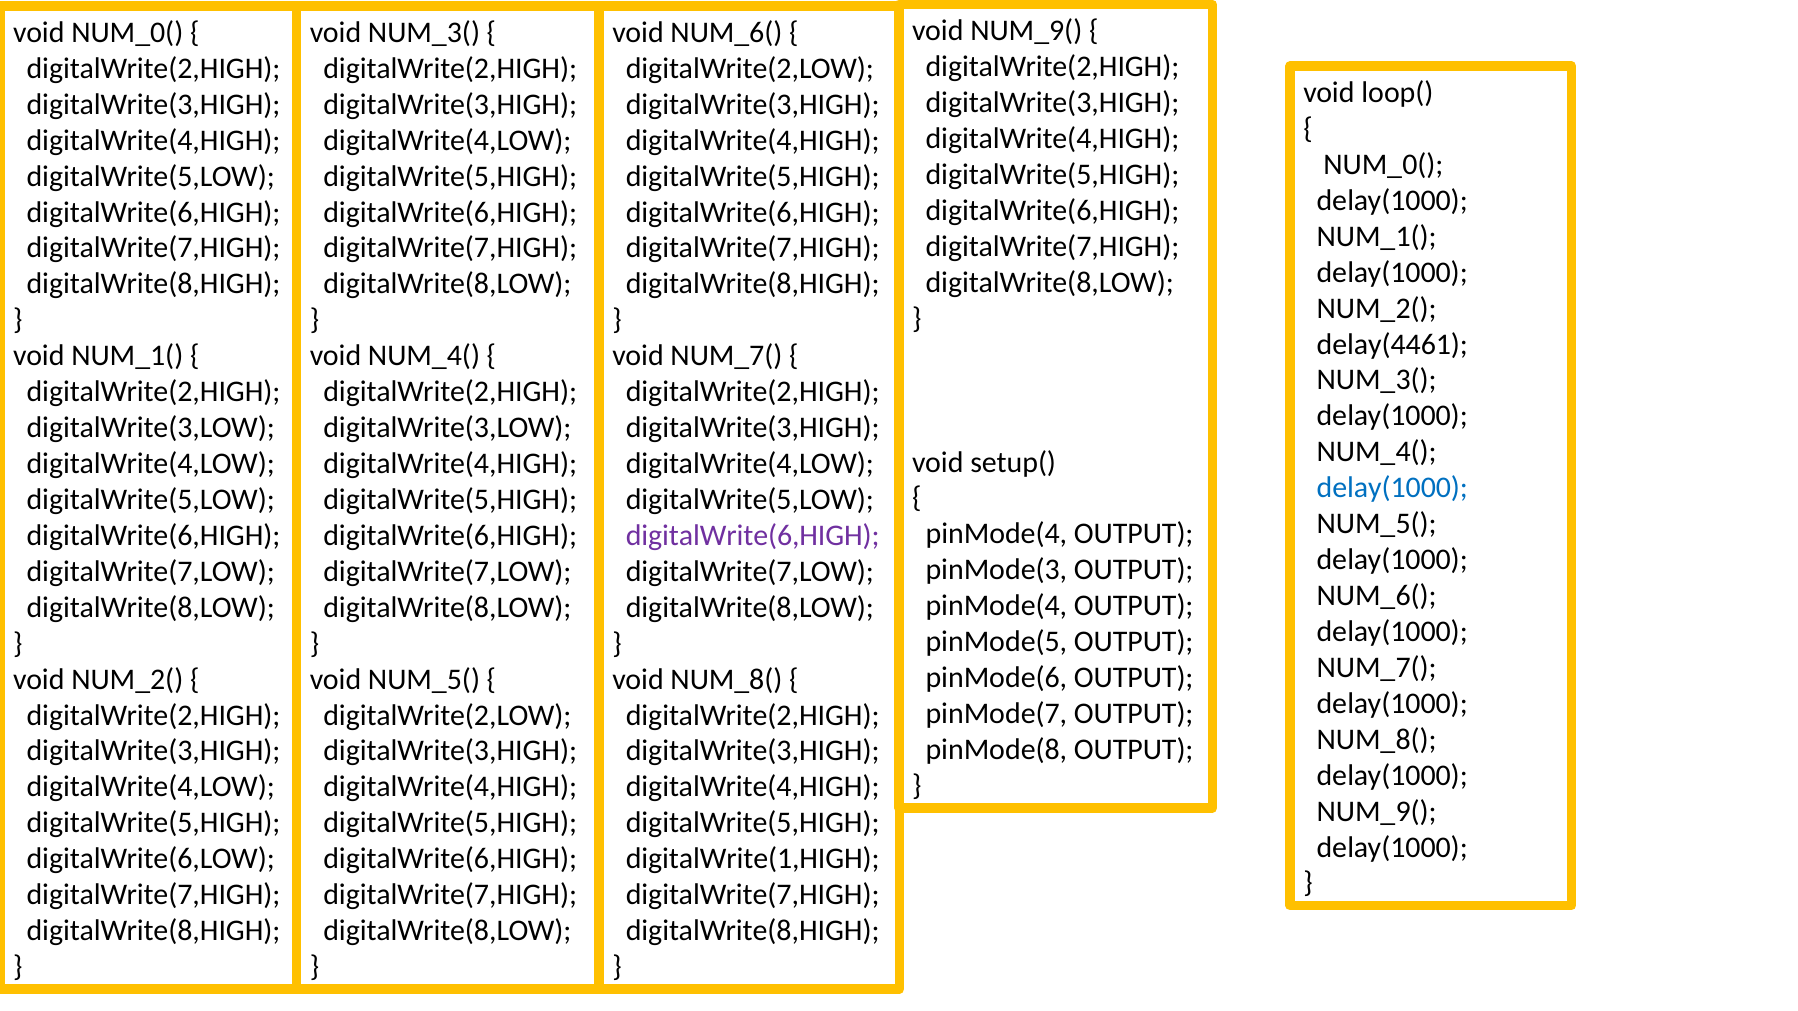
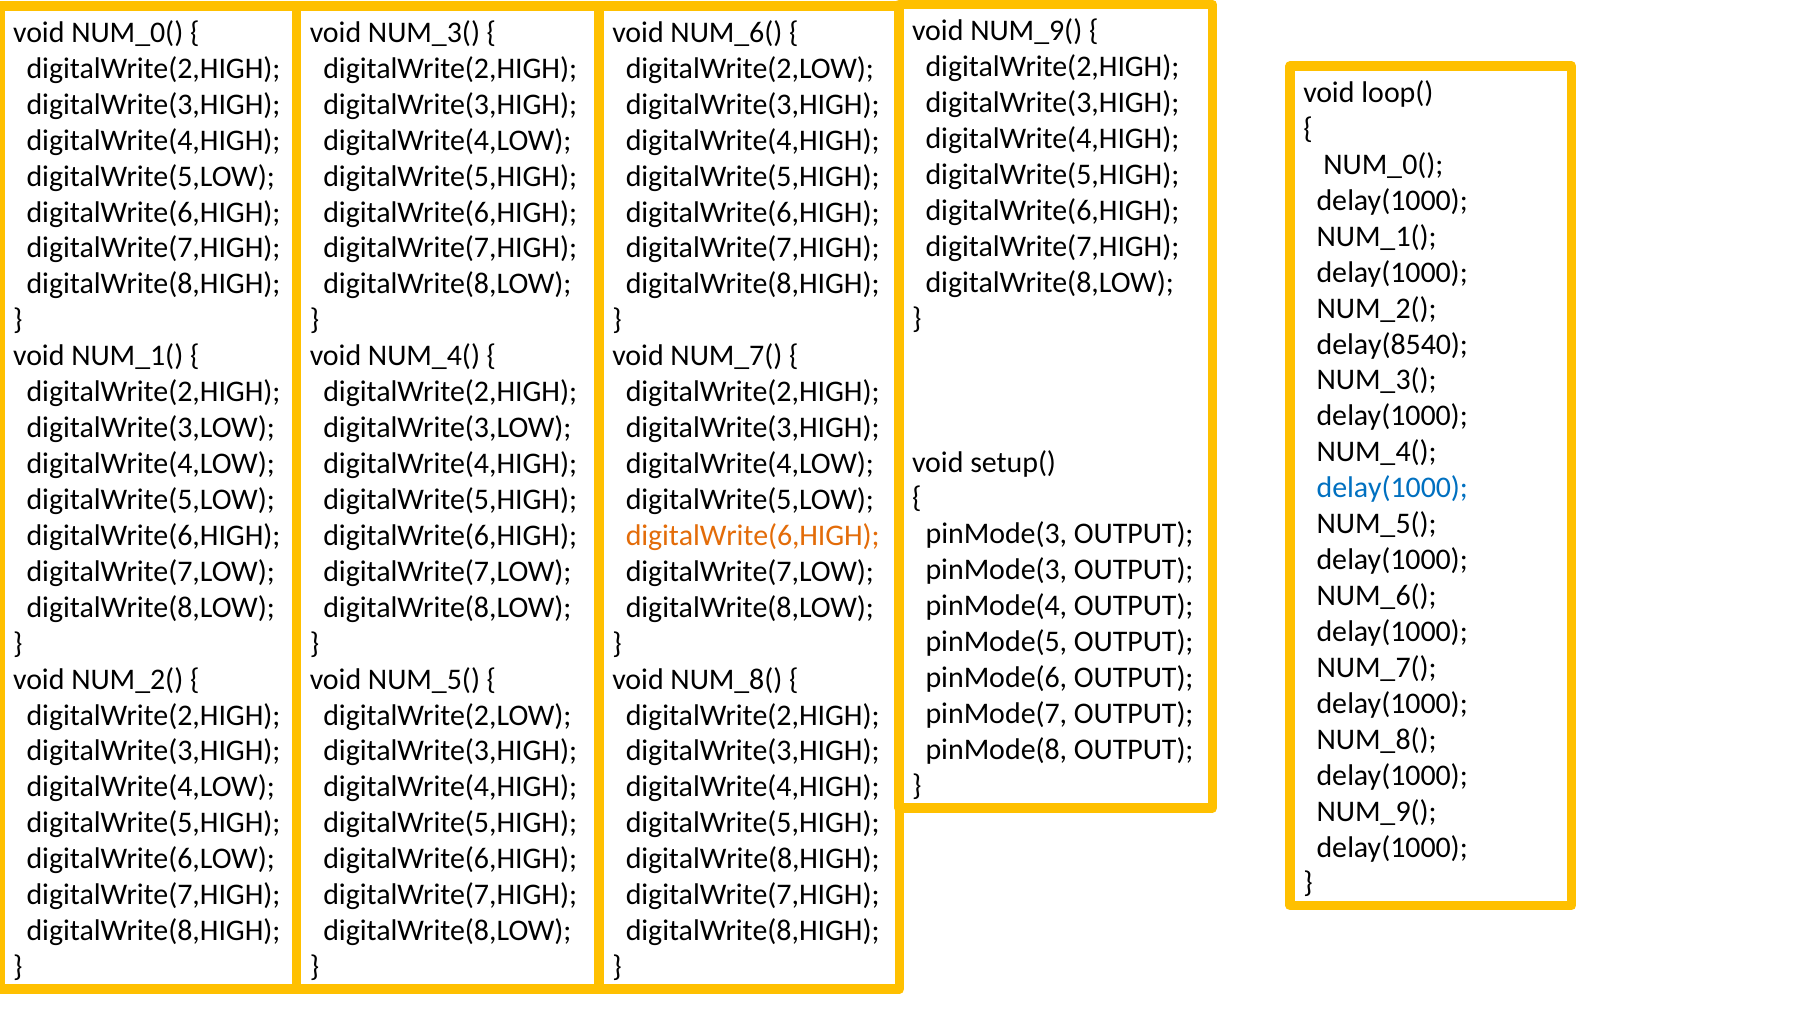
delay(4461: delay(4461 -> delay(8540 (1392, 344)
pinMode(4: pinMode(4 -> pinMode(3 (996, 534)
digitalWrite(6,HIGH colour: purple -> orange (753, 536)
digitalWrite(1,HIGH: digitalWrite(1,HIGH -> digitalWrite(8,HIGH (753, 859)
